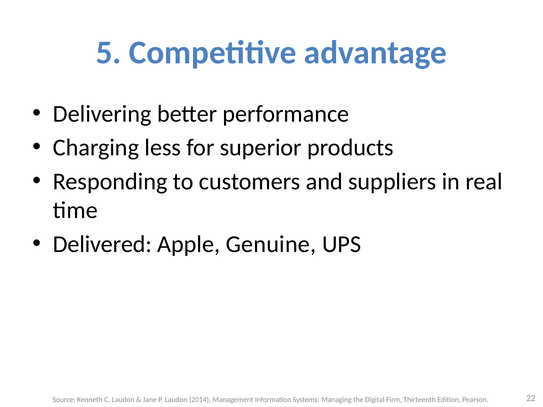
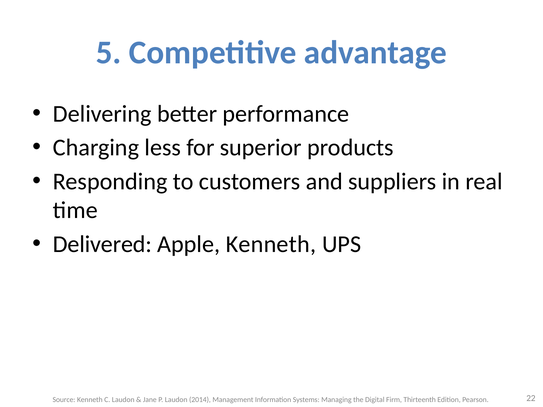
Apple Genuine: Genuine -> Kenneth (271, 244)
